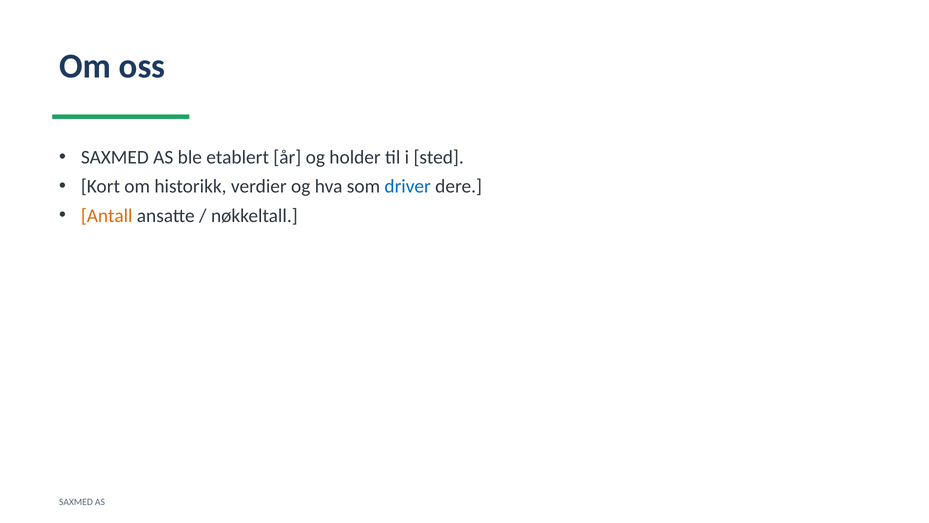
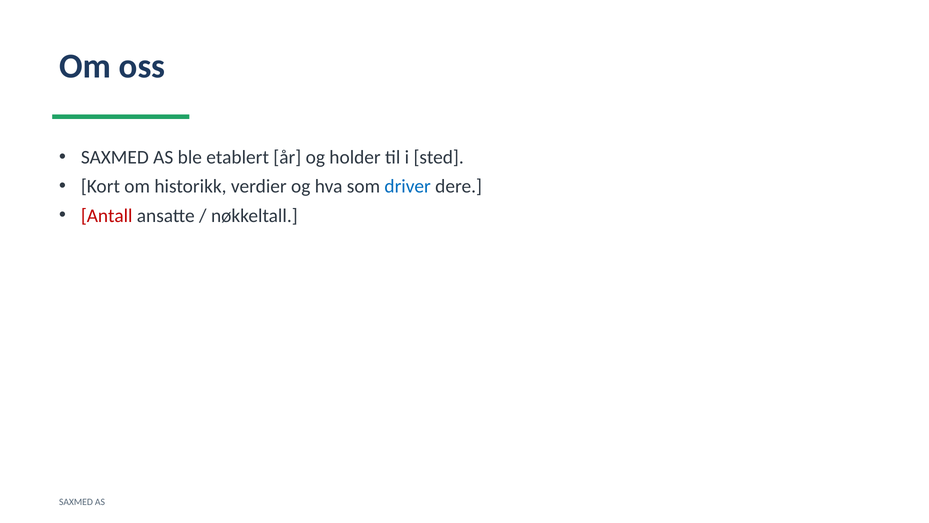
Antall colour: orange -> red (107, 215)
